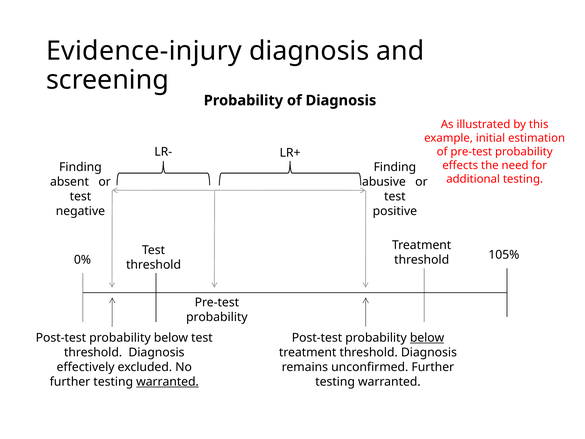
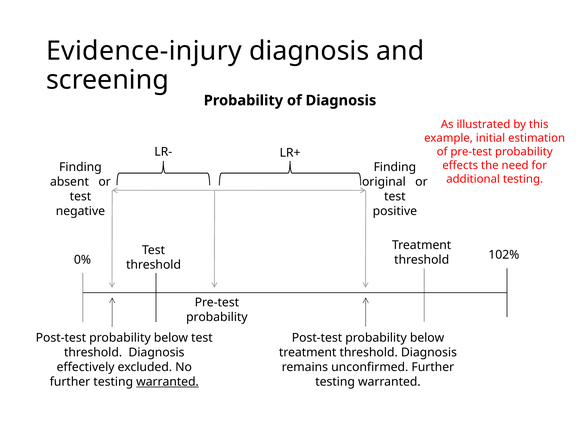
abusive: abusive -> original (384, 182)
105%: 105% -> 102% (504, 255)
below underline: present -> none (427, 338)
